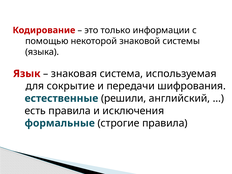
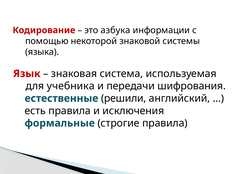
только: только -> азбука (115, 30)
сокрытие: сокрытие -> учебника (71, 86)
